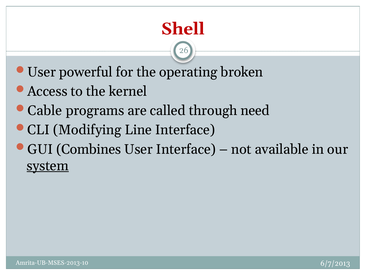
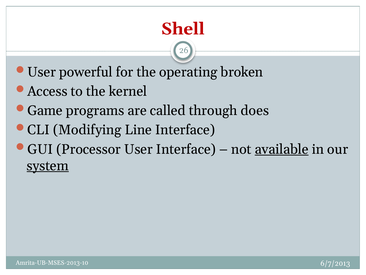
Cable: Cable -> Game (45, 110)
need: need -> does (255, 110)
Combines: Combines -> Processor (89, 149)
available underline: none -> present (282, 149)
